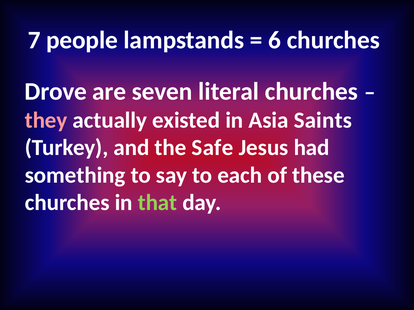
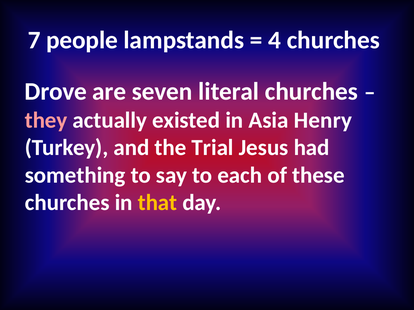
6: 6 -> 4 (275, 40)
Saints: Saints -> Henry (323, 120)
Safe: Safe -> Trial (213, 148)
that colour: light green -> yellow (158, 203)
